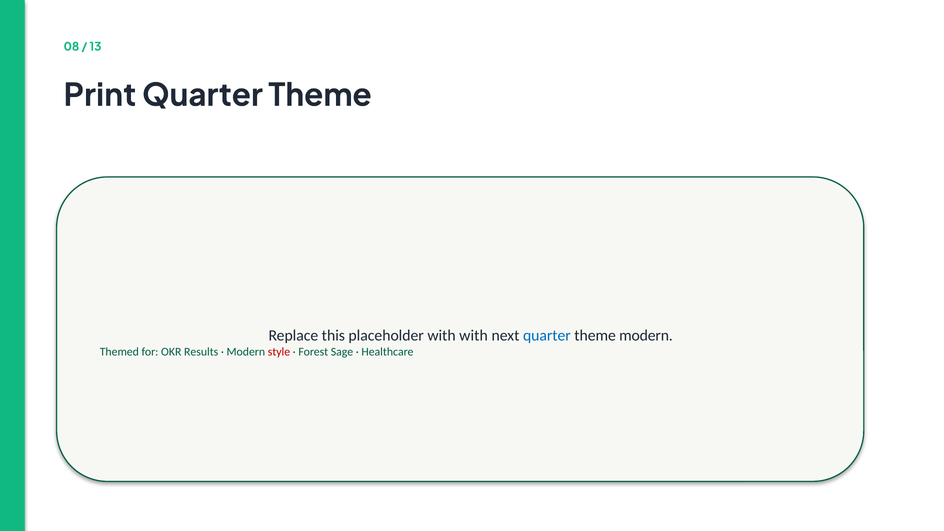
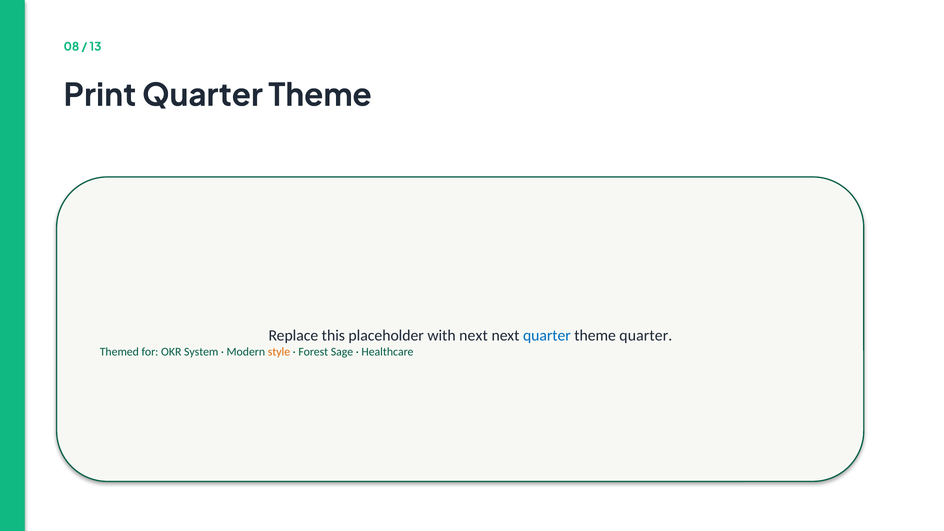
with with: with -> next (474, 336)
theme modern: modern -> quarter (646, 336)
Results: Results -> System (201, 352)
style colour: red -> orange (279, 352)
